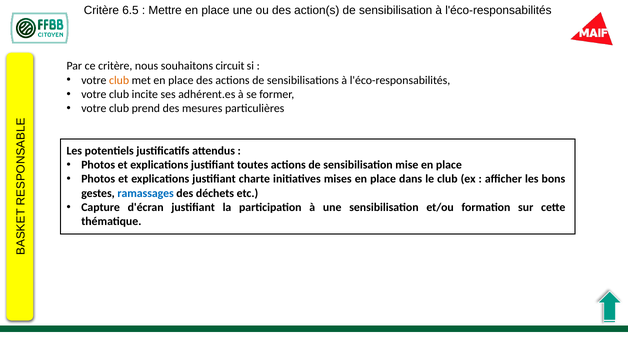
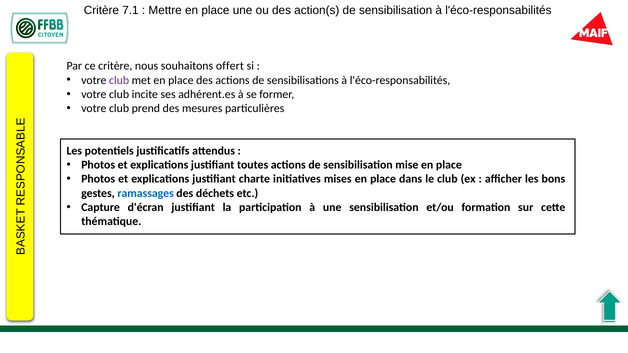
6.5: 6.5 -> 7.1 (130, 10)
circuit: circuit -> offert (230, 66)
club colour: orange -> purple (119, 80)
